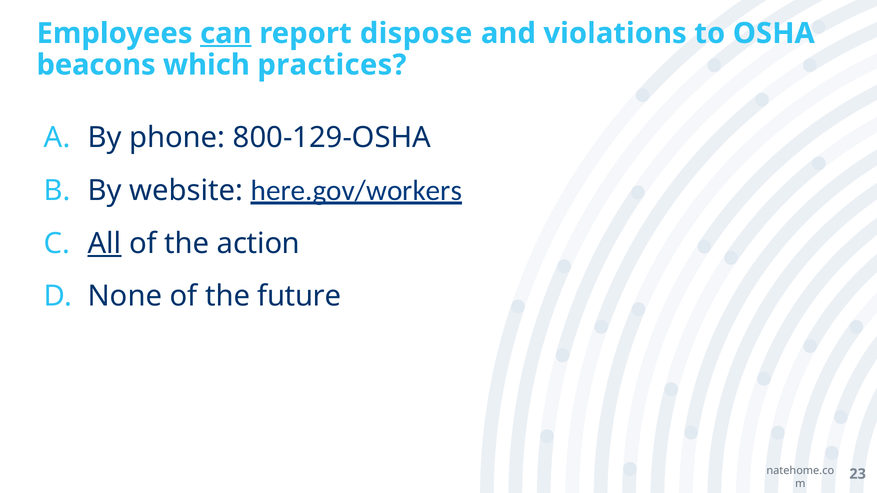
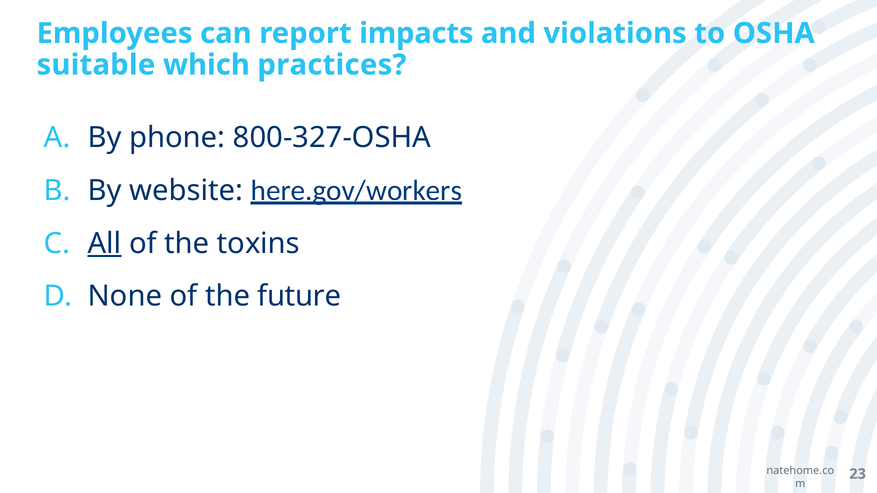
can underline: present -> none (226, 33)
dispose: dispose -> impacts (416, 33)
beacons: beacons -> suitable (96, 65)
800-129-OSHA: 800-129-OSHA -> 800-327-OSHA (332, 138)
action: action -> toxins (258, 244)
